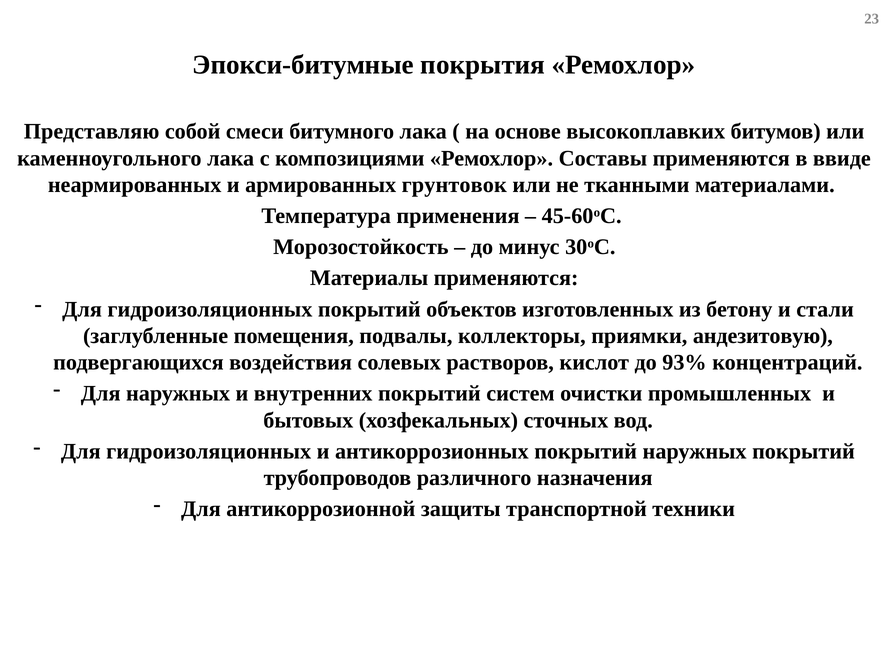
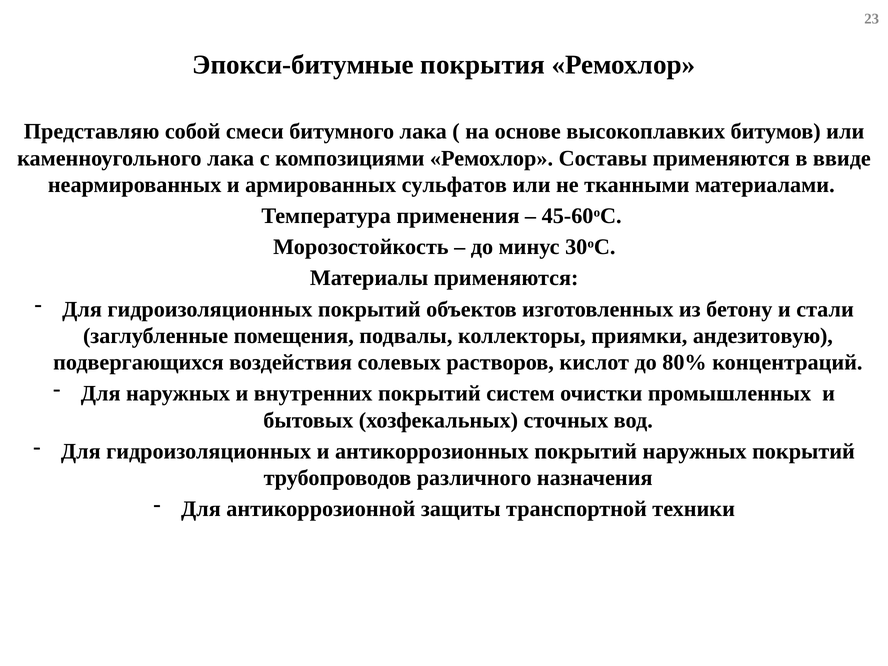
грунтовок: грунтовок -> сульфатов (454, 185)
93%: 93% -> 80% (684, 363)
